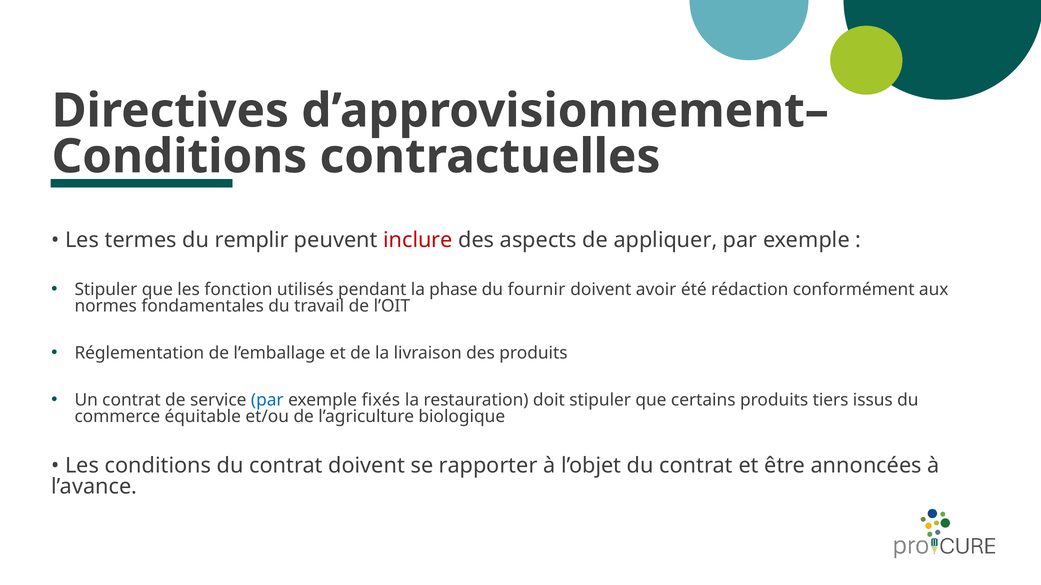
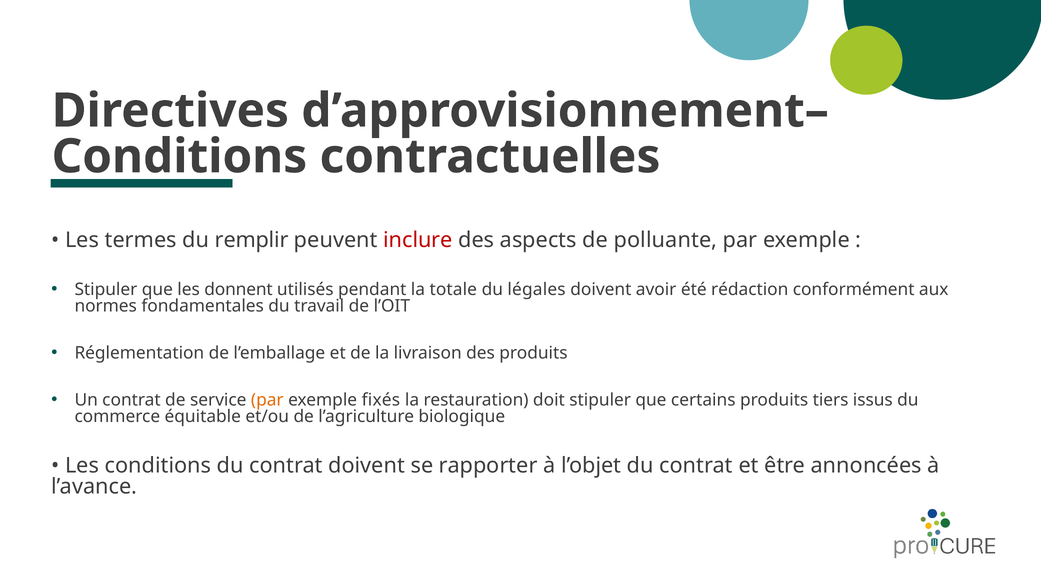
appliquer: appliquer -> polluante (665, 240)
fonction: fonction -> donnent (239, 290)
phase: phase -> totale (453, 290)
fournir: fournir -> légales (537, 290)
par colour: blue -> orange (267, 400)
